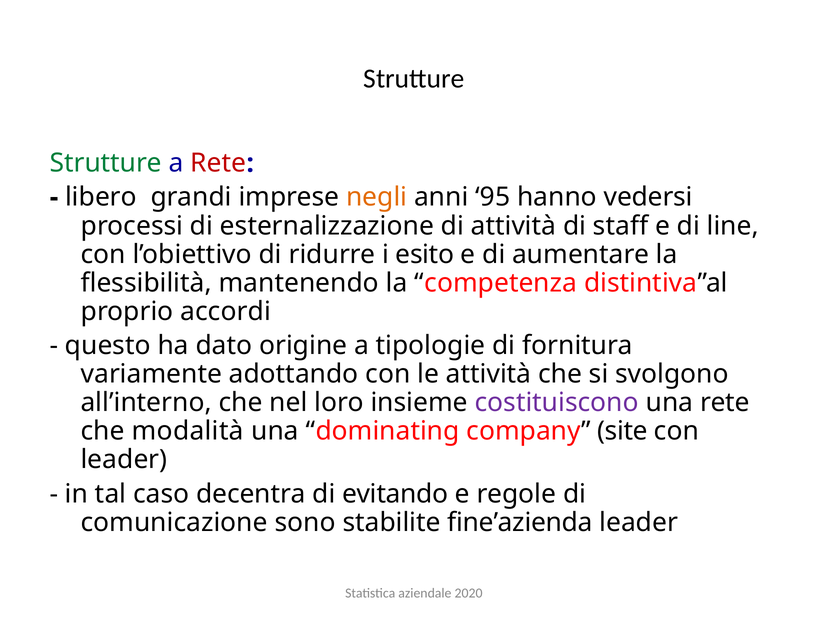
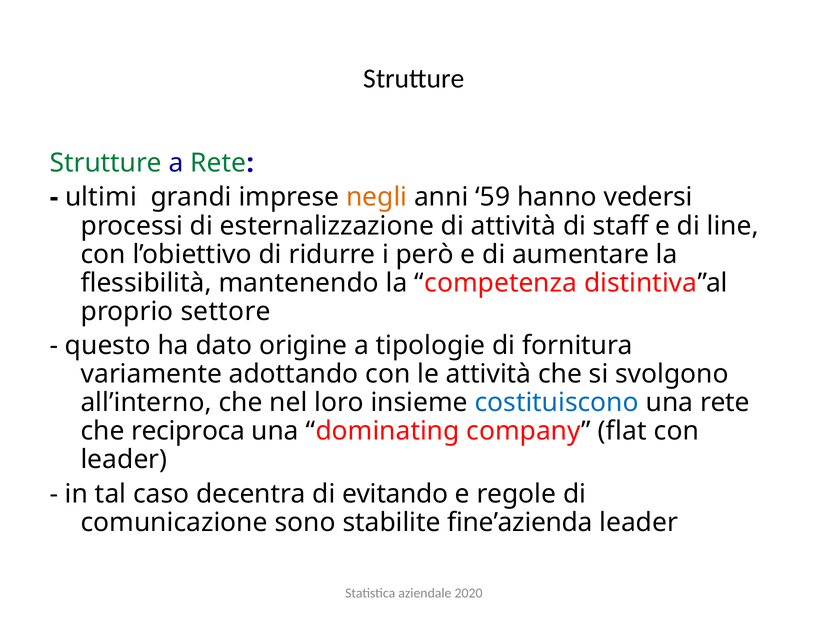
Rete colour: red -> green (218, 163)
libero: libero -> ultimi (101, 197)
95: 95 -> 59 (493, 197)
esito: esito -> però (425, 254)
accordi: accordi -> settore (226, 311)
costituiscono colour: purple -> blue (557, 403)
modalità: modalità -> reciproca (188, 431)
site: site -> flat (622, 431)
